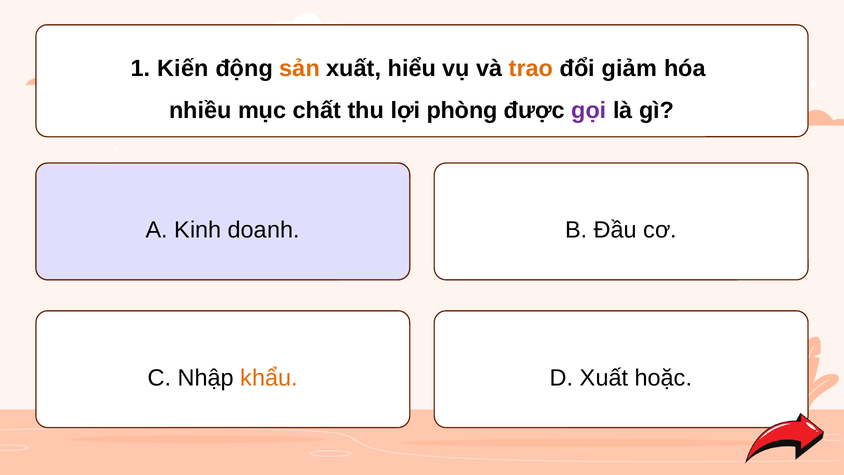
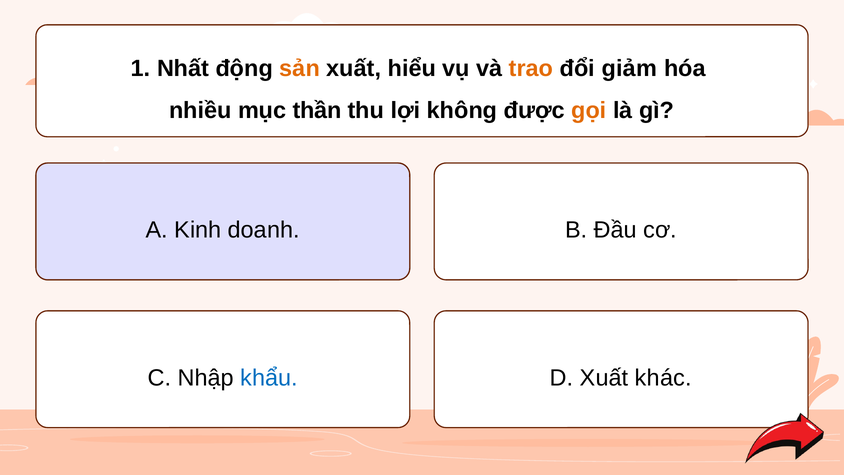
Kiến: Kiến -> Nhất (183, 68)
chất: chất -> thần (317, 110)
phòng: phòng -> không (462, 110)
gọi colour: purple -> orange (589, 110)
khẩu colour: orange -> blue (269, 378)
hoặc: hoặc -> khác (663, 378)
